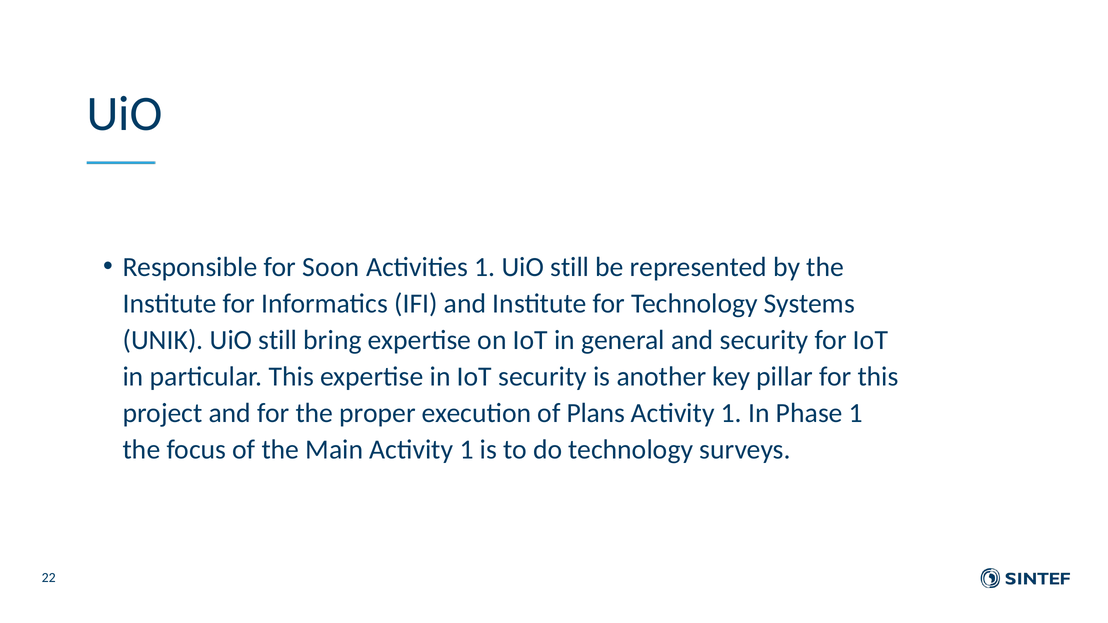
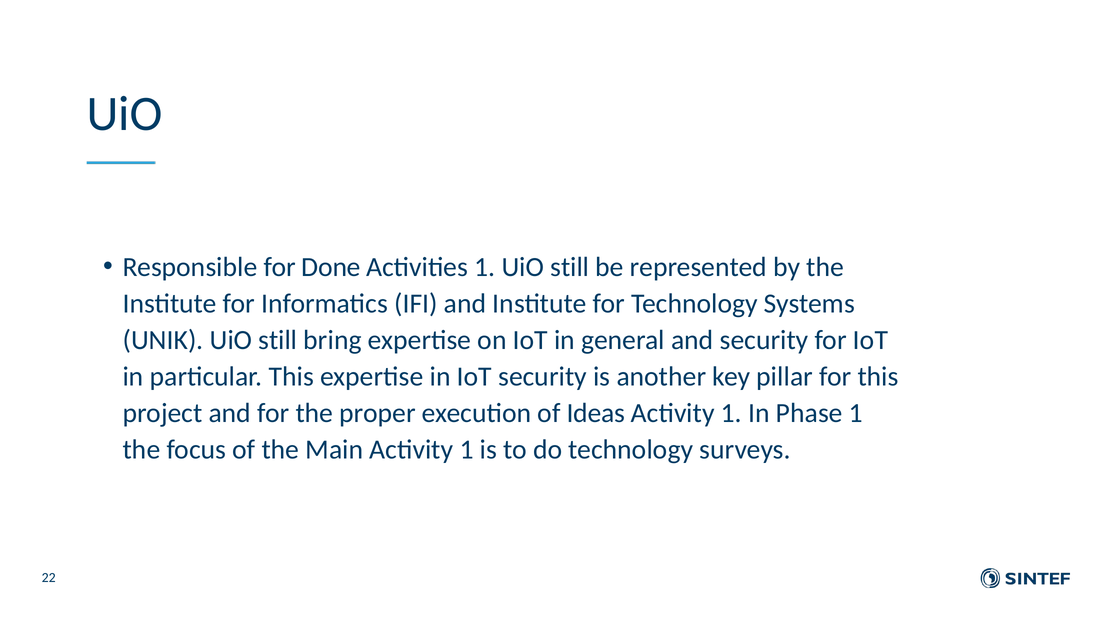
Soon: Soon -> Done (331, 267)
Plans: Plans -> Ideas (596, 413)
